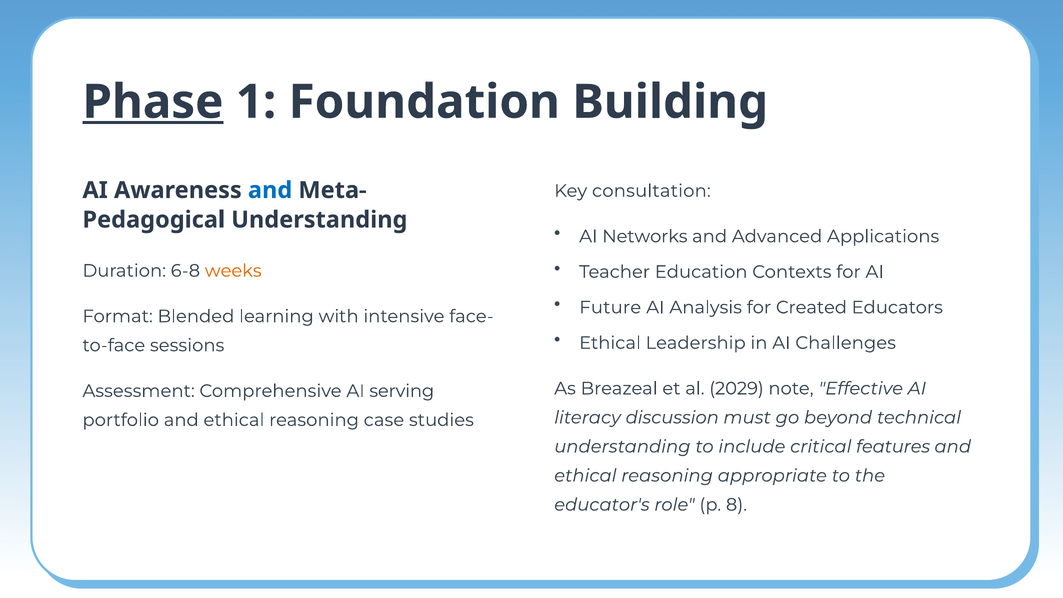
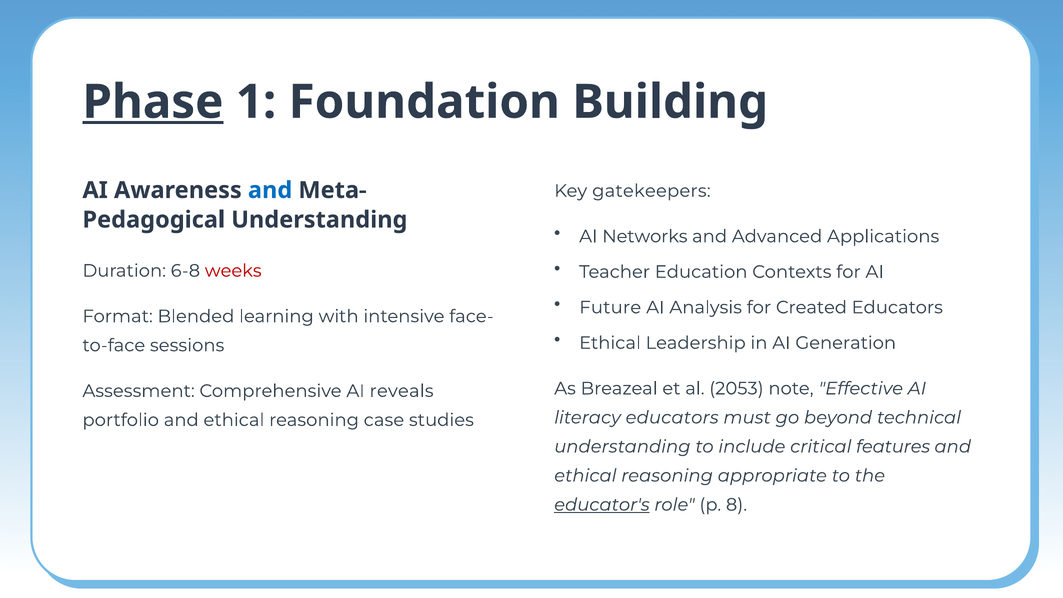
consultation: consultation -> gatekeepers (651, 191)
weeks colour: orange -> red (233, 271)
Challenges: Challenges -> Generation (846, 343)
2029: 2029 -> 2053 (736, 388)
serving: serving -> reveals (402, 391)
literacy discussion: discussion -> educators (672, 417)
educator's underline: none -> present (602, 505)
